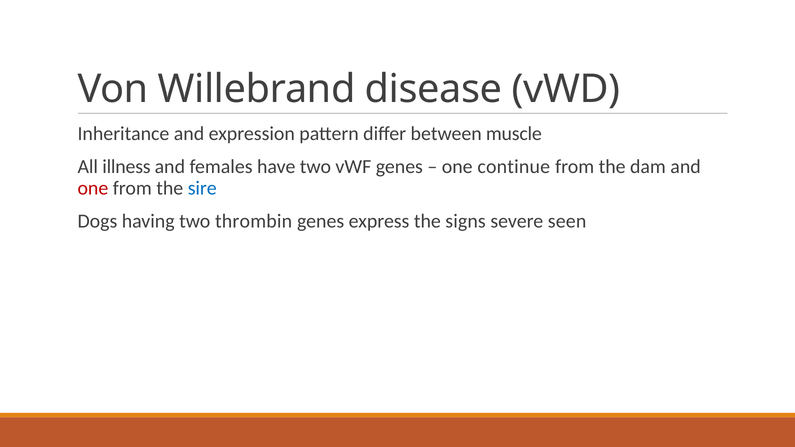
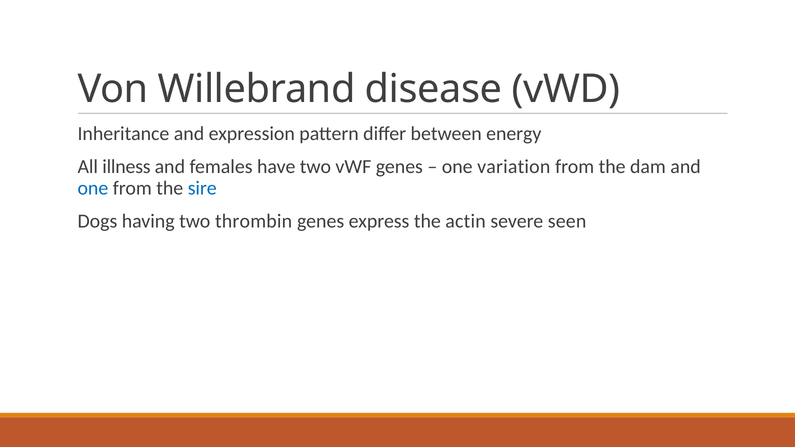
muscle: muscle -> energy (514, 134)
continue: continue -> variation (514, 167)
one colour: red -> blue (93, 188)
signs: signs -> actin (466, 222)
